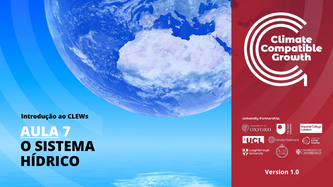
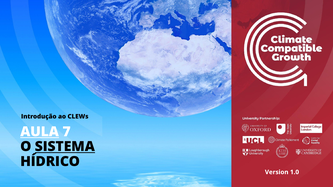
SISTEMA underline: none -> present (65, 147)
